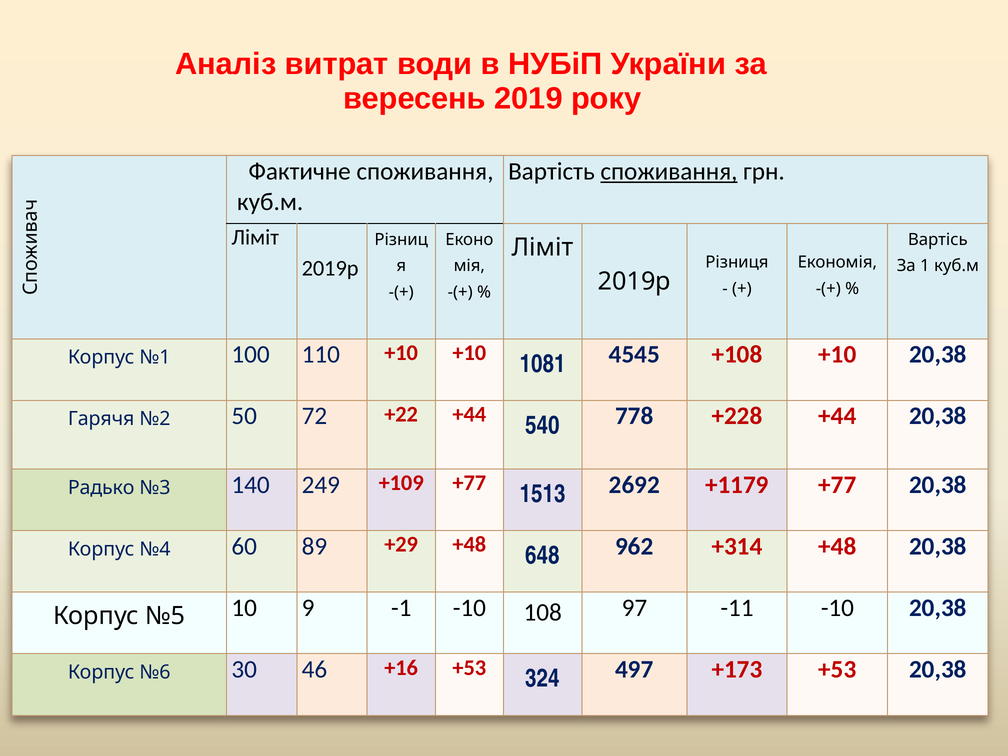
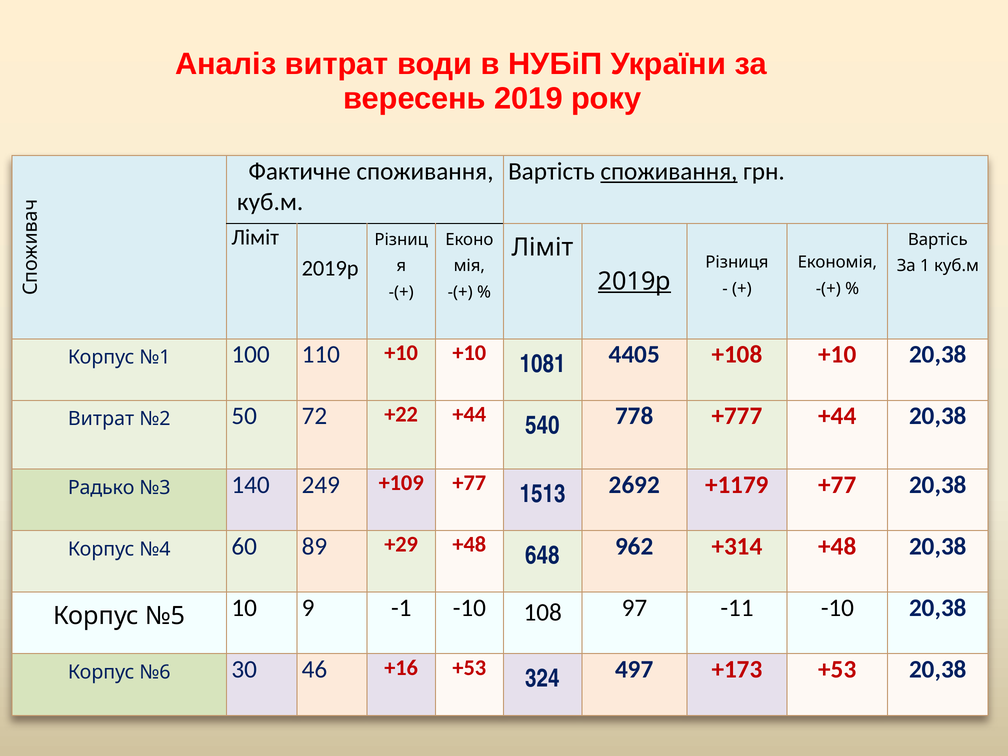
2019р underline: none -> present (634, 282)
4545: 4545 -> 4405 (634, 355)
Гарячя: Гарячя -> Витрат (101, 419)
+228: +228 -> +777 (737, 416)
